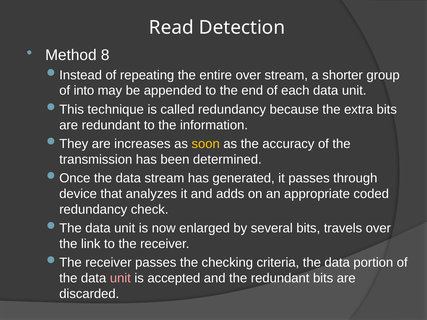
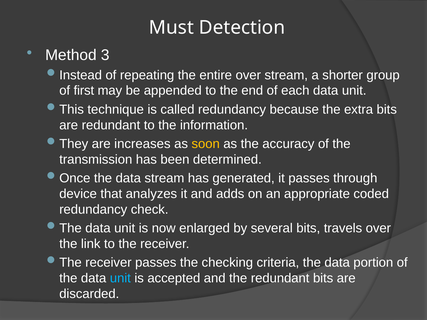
Read: Read -> Must (171, 28)
8: 8 -> 3 (105, 55)
into: into -> first (84, 91)
unit colour: pink -> light blue (120, 278)
